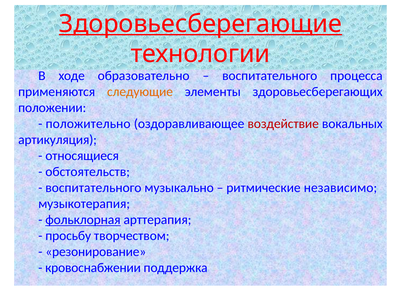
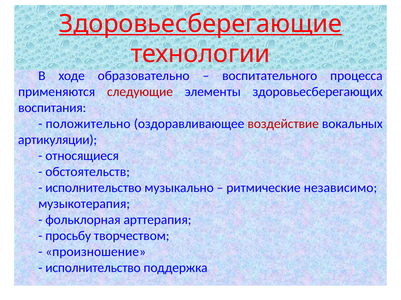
следующие colour: orange -> red (140, 92)
положении: положении -> воспитания (52, 108)
артикуляция: артикуляция -> артикуляции (58, 140)
воспитательного: воспитательного -> исполнительство (93, 188)
фольклорная underline: present -> none (83, 220)
резонирование: резонирование -> произношение (96, 253)
кровоснабжении: кровоснабжении -> исполнительство (93, 269)
